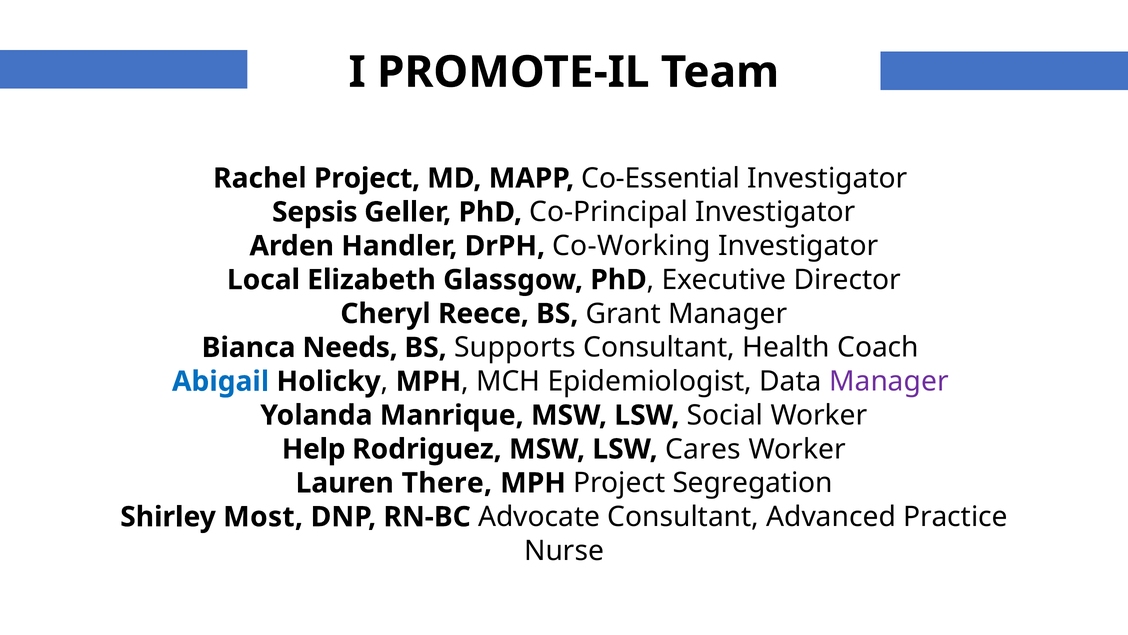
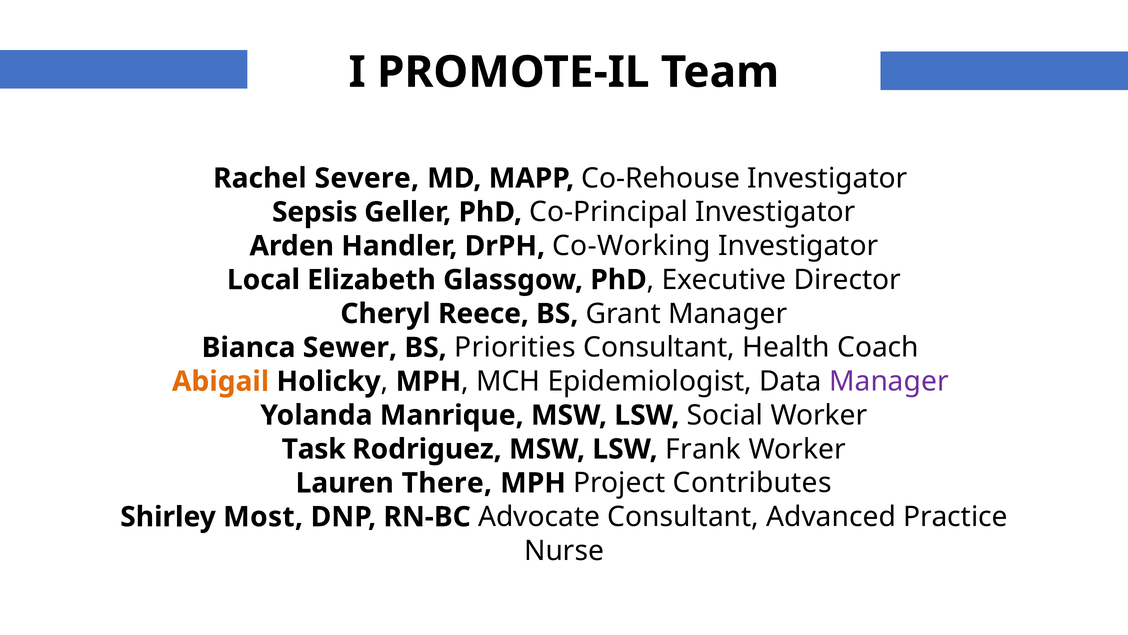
Rachel Project: Project -> Severe (367, 178)
Co-Essential: Co-Essential -> Co-Rehouse (661, 178)
Needs: Needs -> Sewer (350, 347)
Supports: Supports -> Priorities (515, 347)
Abigail colour: blue -> orange (221, 381)
Help: Help -> Task (314, 449)
Cares: Cares -> Frank (703, 449)
Segregation: Segregation -> Contributes (752, 483)
